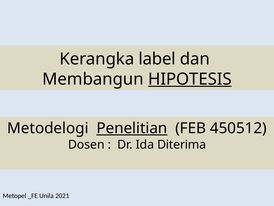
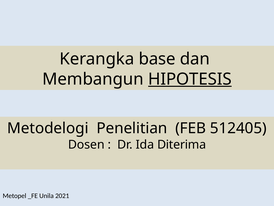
label: label -> base (157, 59)
Penelitian underline: present -> none (132, 128)
450512: 450512 -> 512405 (238, 128)
